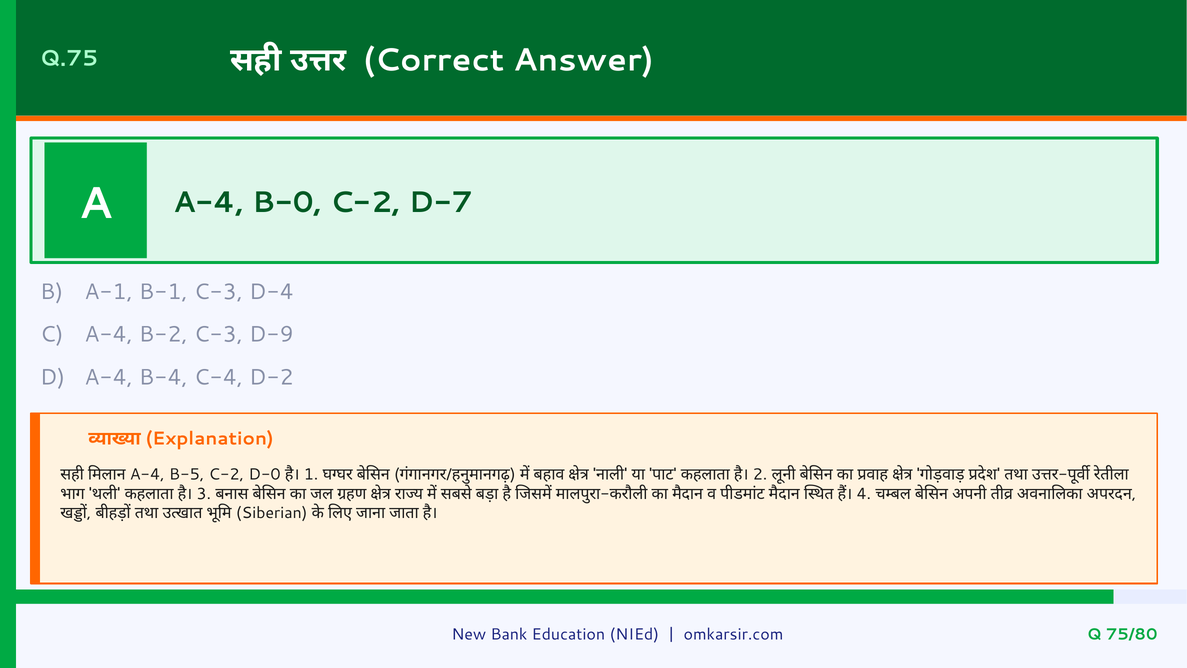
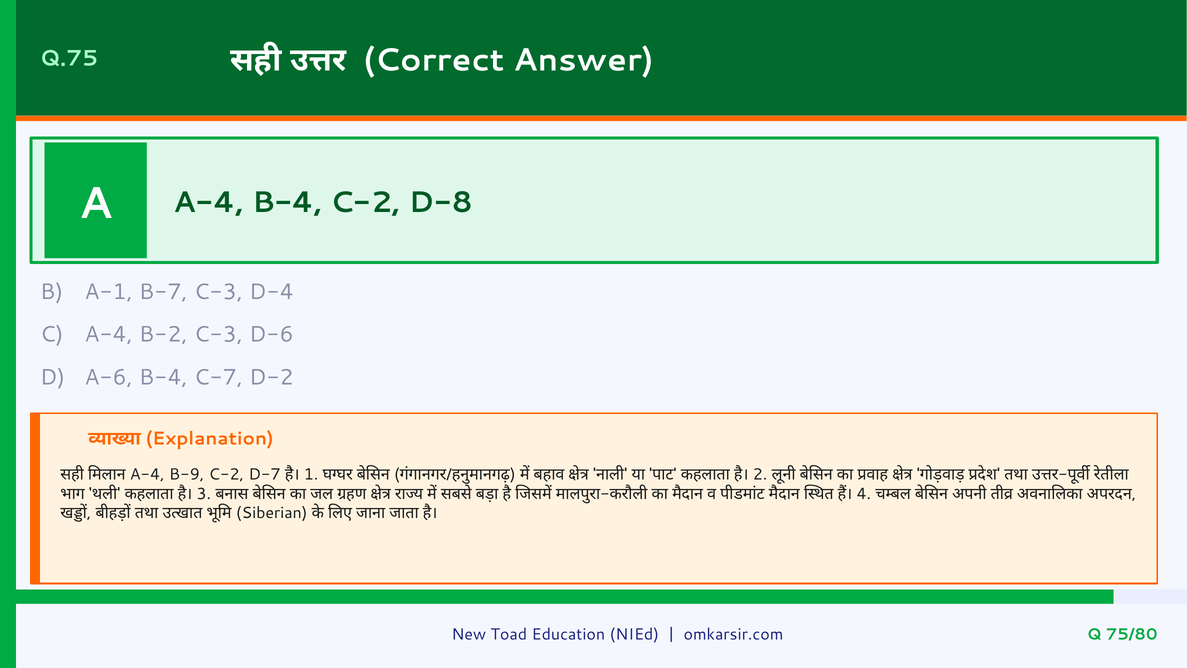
A-4 B-0: B-0 -> B-4 (287, 202)
D-7: D-7 -> D-8 (441, 202)
B-1: B-1 -> B-7 (163, 292)
D-9: D-9 -> D-6 (271, 334)
D A-4: A-4 -> A-6 (109, 377)
C-4: C-4 -> C-7 (218, 377)
B-5: B-5 -> B-9 (187, 474)
D-0: D-0 -> D-7 (265, 474)
Bank: Bank -> Toad (509, 634)
